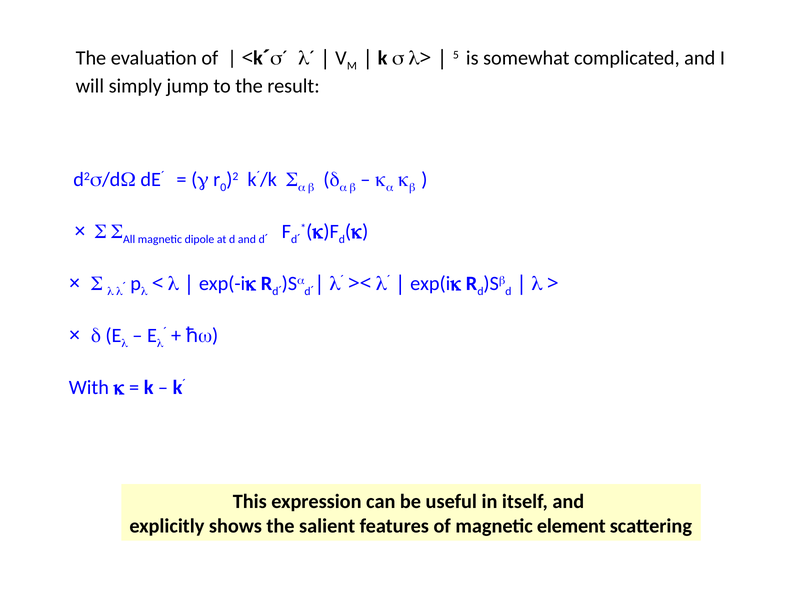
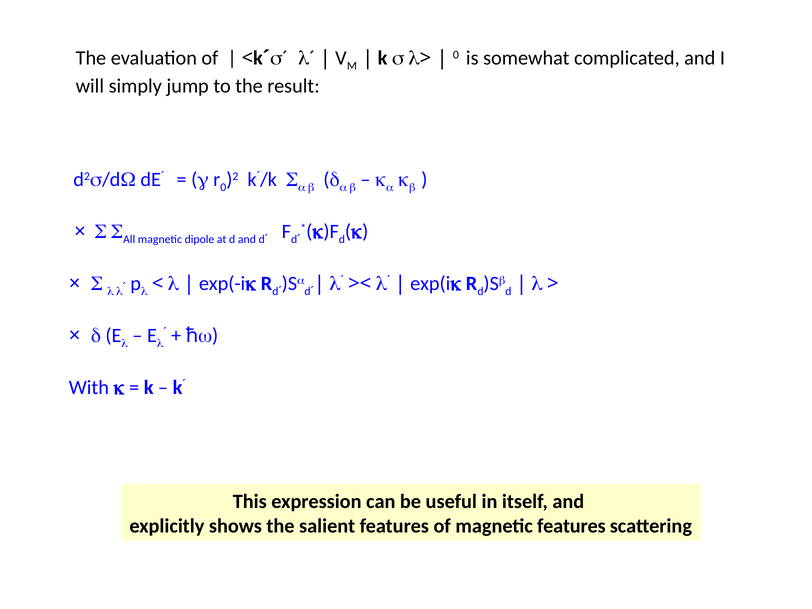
5: 5 -> 0 (456, 55)
magnetic element: element -> features (571, 526)
